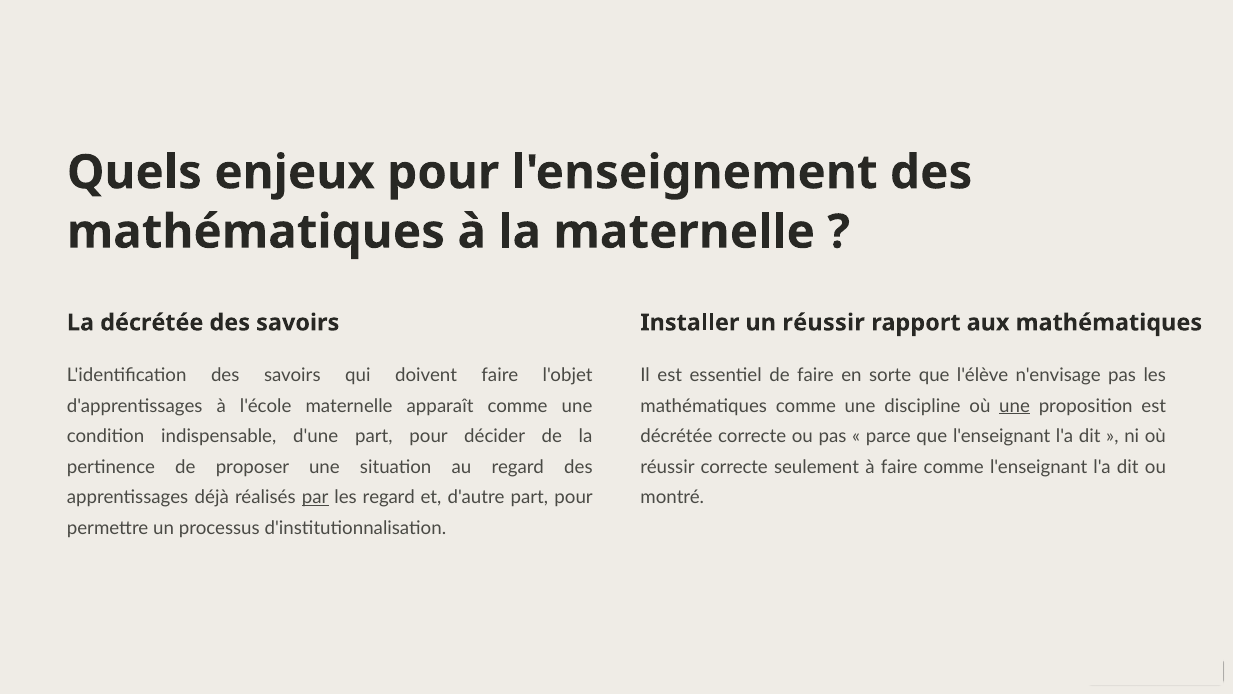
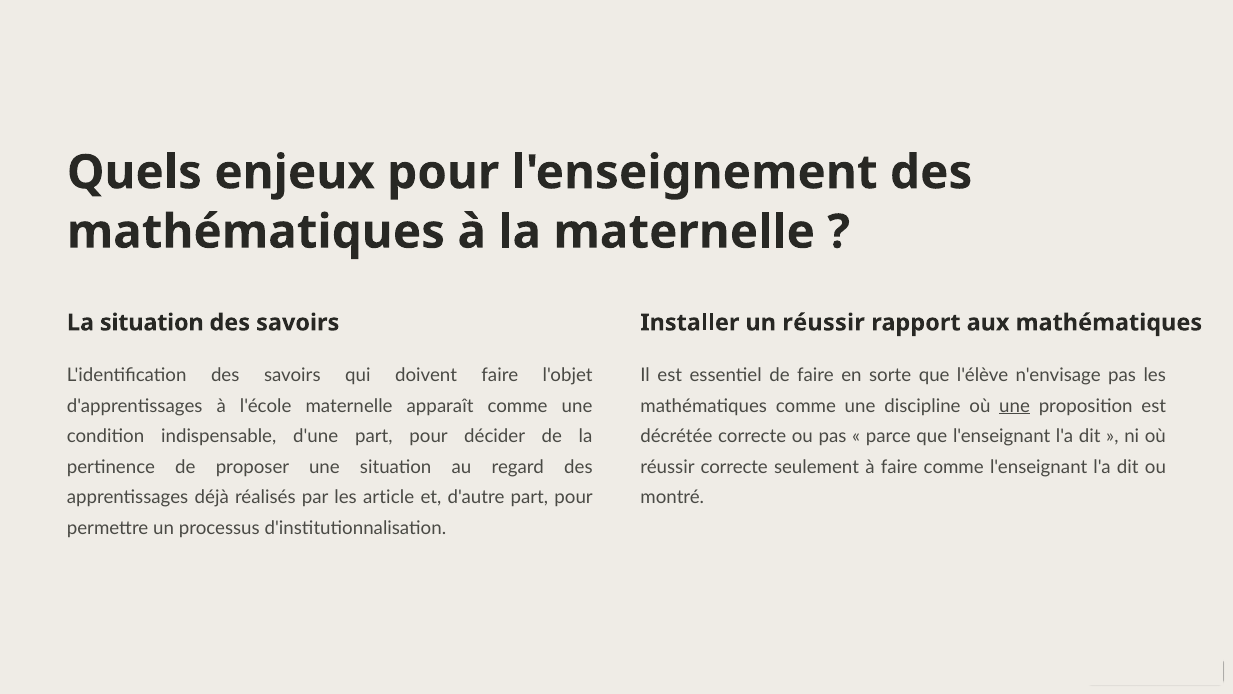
La décrétée: décrétée -> situation (152, 322)
par underline: present -> none (315, 497)
les regard: regard -> article (389, 497)
